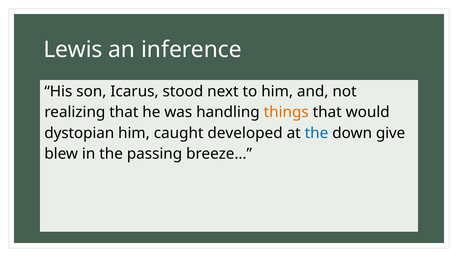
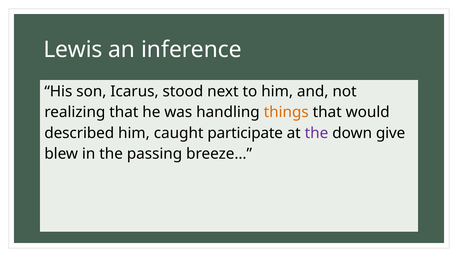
dystopian: dystopian -> described (79, 133)
developed: developed -> participate (245, 133)
the colour: blue -> purple (316, 133)
